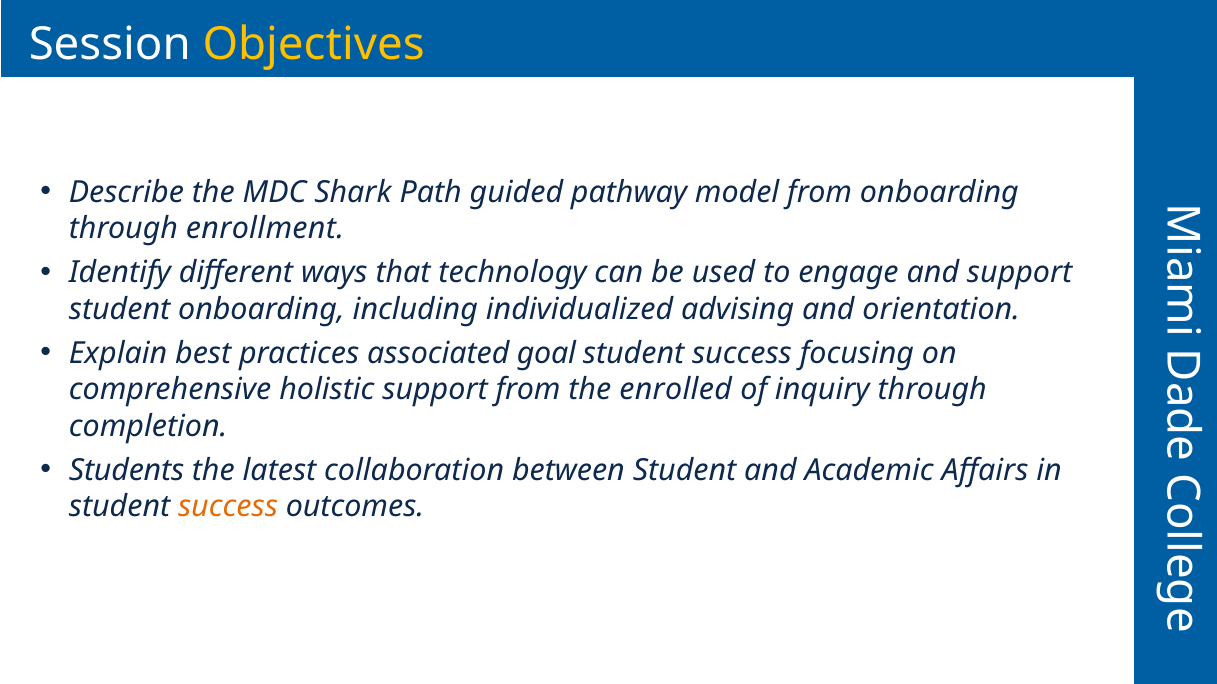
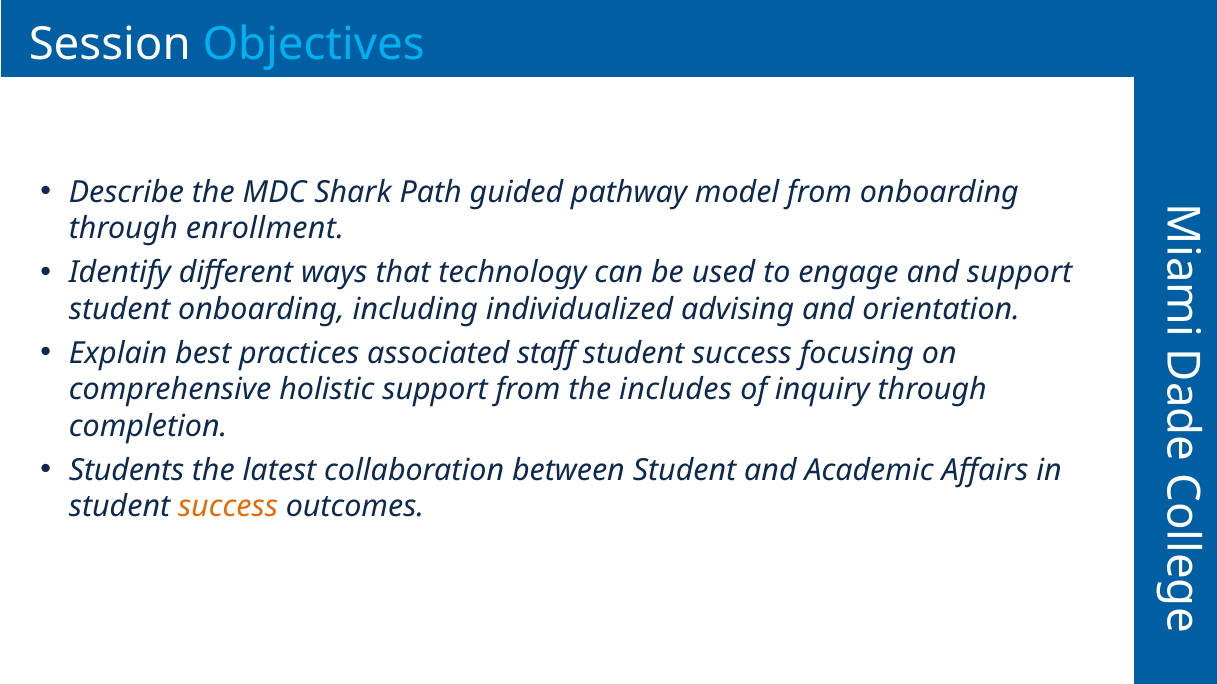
Objectives colour: yellow -> light blue (314, 44)
goal: goal -> staff (546, 354)
enrolled: enrolled -> includes (676, 390)
